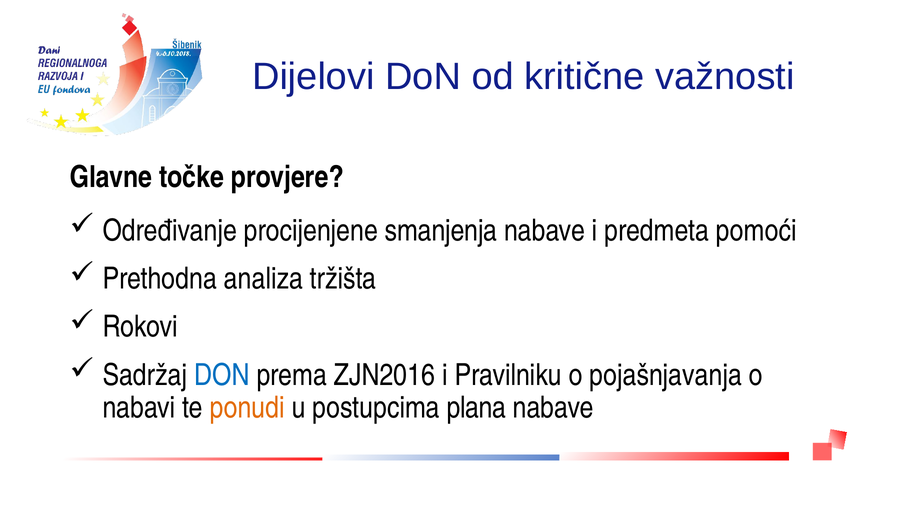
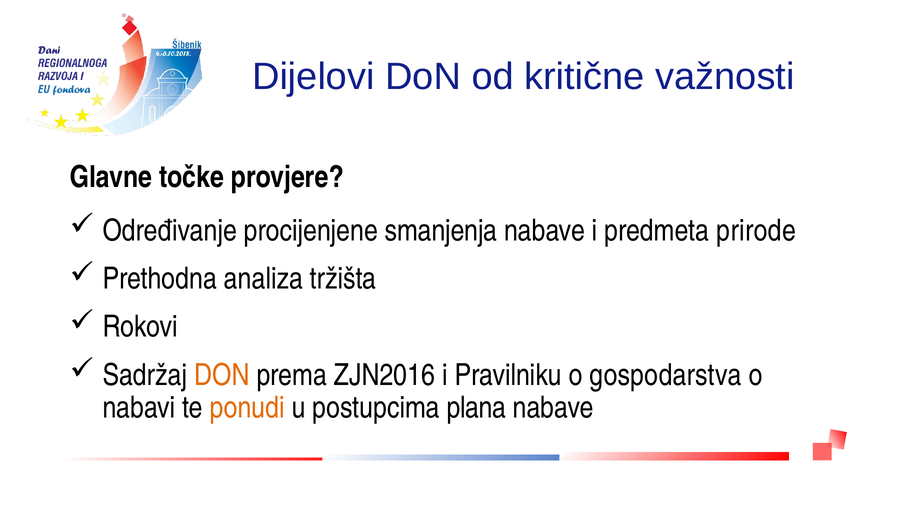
pomoći: pomoći -> prirode (756, 231)
DON colour: blue -> orange (222, 375)
pojašnjavanja: pojašnjavanja -> gospodarstva (666, 375)
